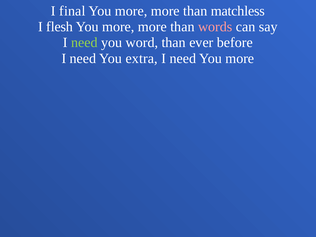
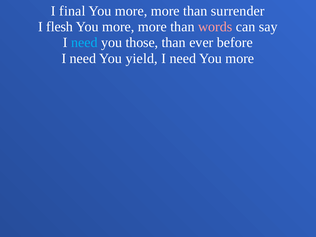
matchless: matchless -> surrender (238, 11)
need colour: light green -> light blue (84, 43)
word: word -> those (142, 43)
extra: extra -> yield (142, 58)
